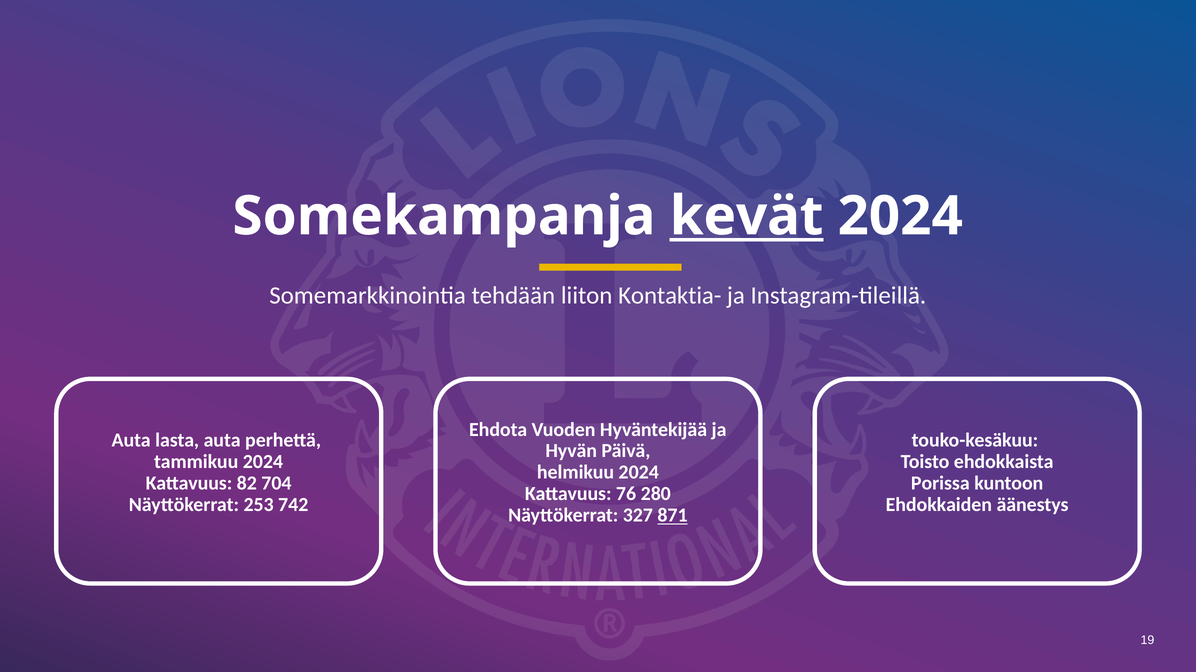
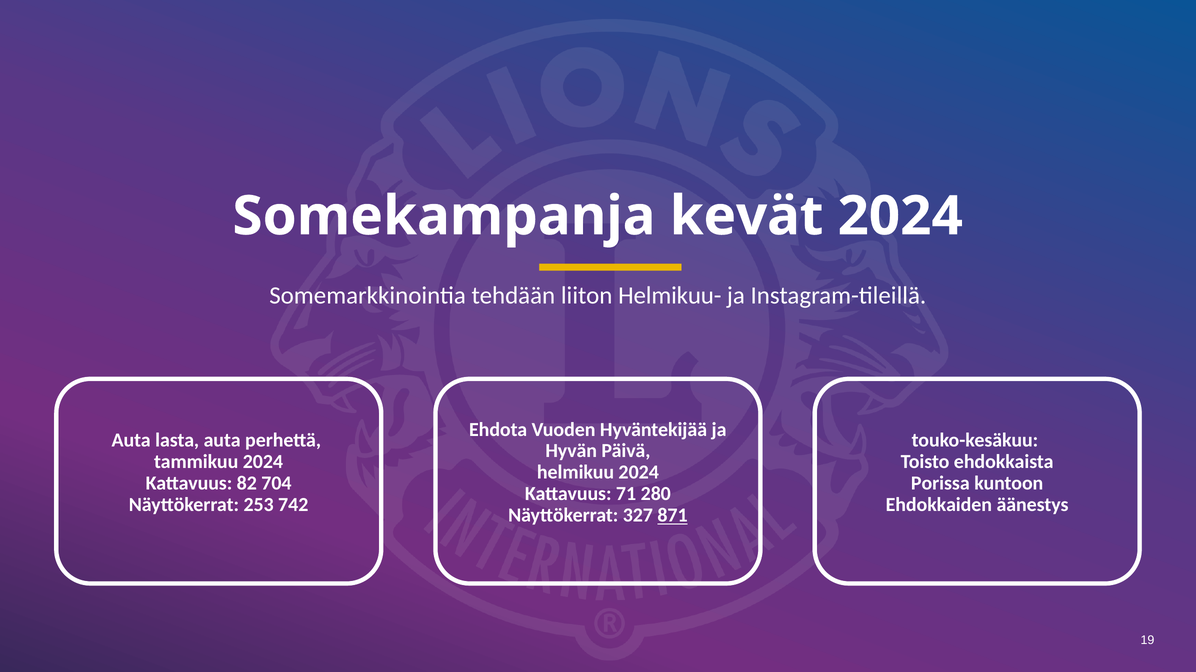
kevät underline: present -> none (747, 217)
Kontaktia-: Kontaktia- -> Helmikuu- (670, 296)
76: 76 -> 71 (626, 494)
